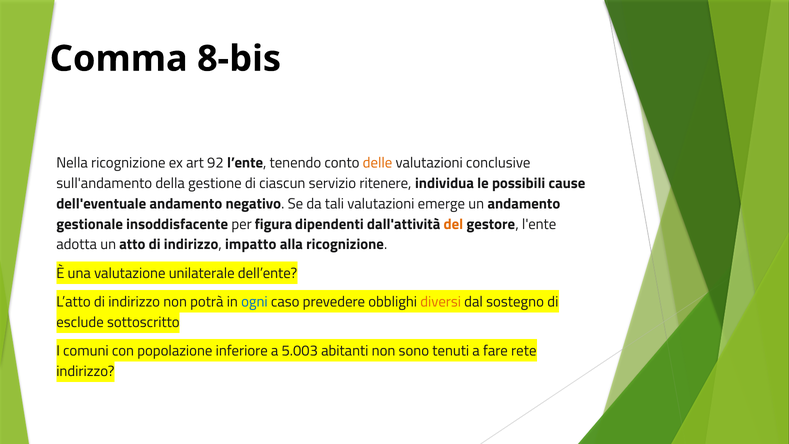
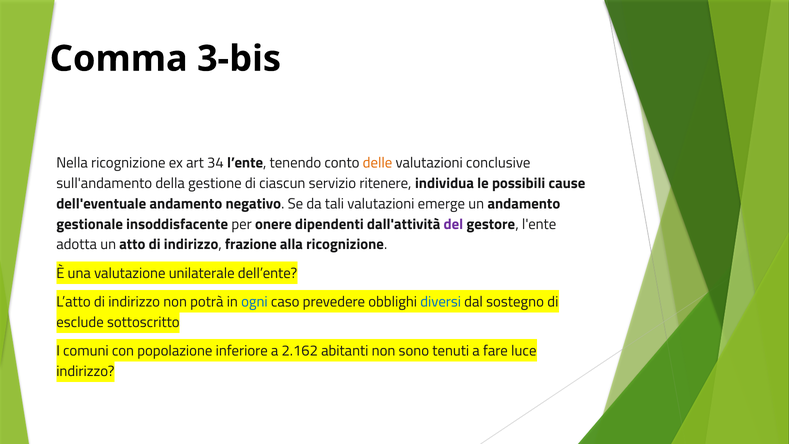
8-bis: 8-bis -> 3-bis (239, 59)
92: 92 -> 34 (215, 163)
figura: figura -> onere (273, 224)
del colour: orange -> purple (453, 224)
impatto: impatto -> frazione (251, 244)
diversi colour: orange -> blue (441, 302)
5.003: 5.003 -> 2.162 (300, 351)
rete: rete -> luce (524, 351)
